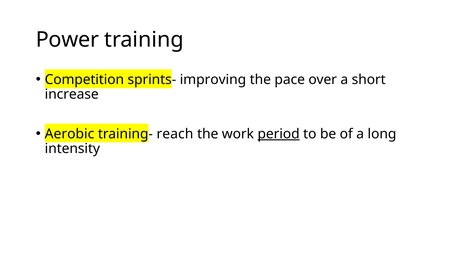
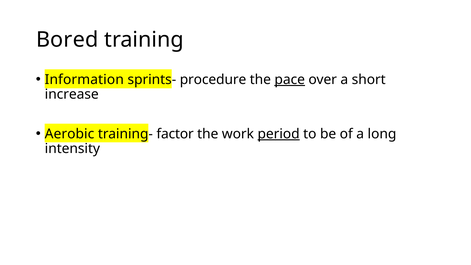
Power: Power -> Bored (67, 40)
Competition: Competition -> Information (84, 80)
improving: improving -> procedure (213, 80)
pace underline: none -> present (290, 80)
reach: reach -> factor (175, 134)
